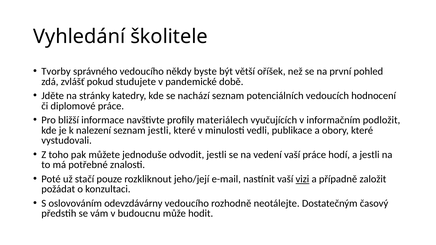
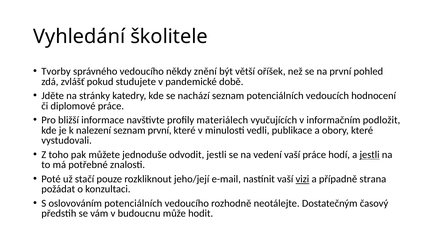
byste: byste -> znění (205, 72)
seznam jestli: jestli -> první (160, 130)
jestli underline: none -> present (370, 155)
založit: založit -> strana (373, 179)
oslovováním odevzdávárny: odevzdávárny -> potenciálních (133, 204)
